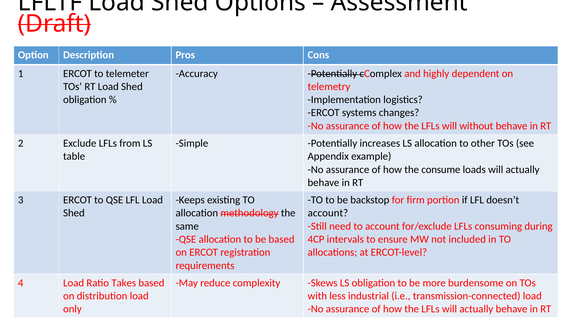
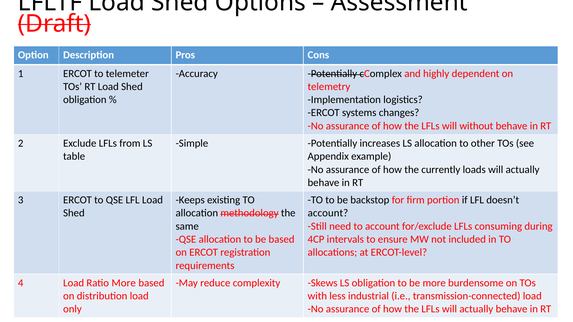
consume: consume -> currently (441, 170)
Ratio Takes: Takes -> More (124, 283)
